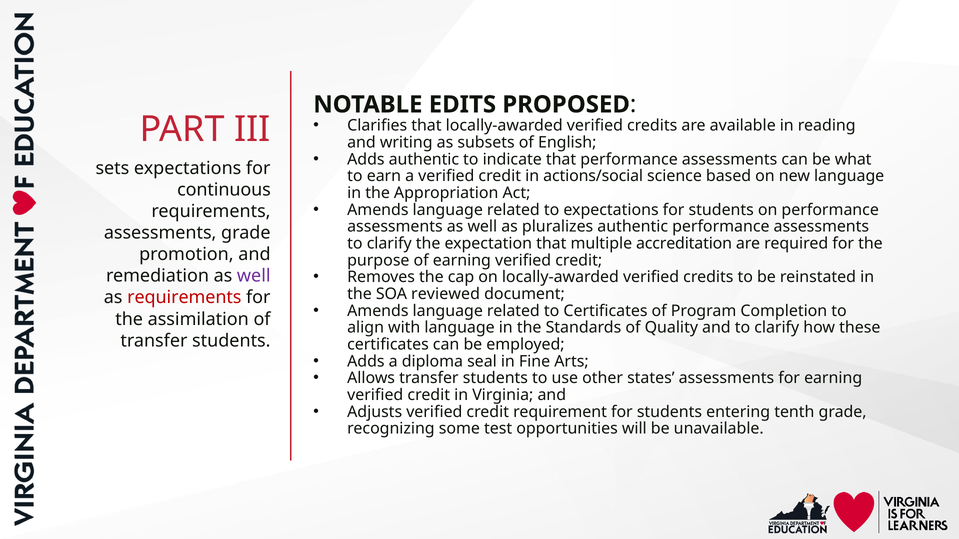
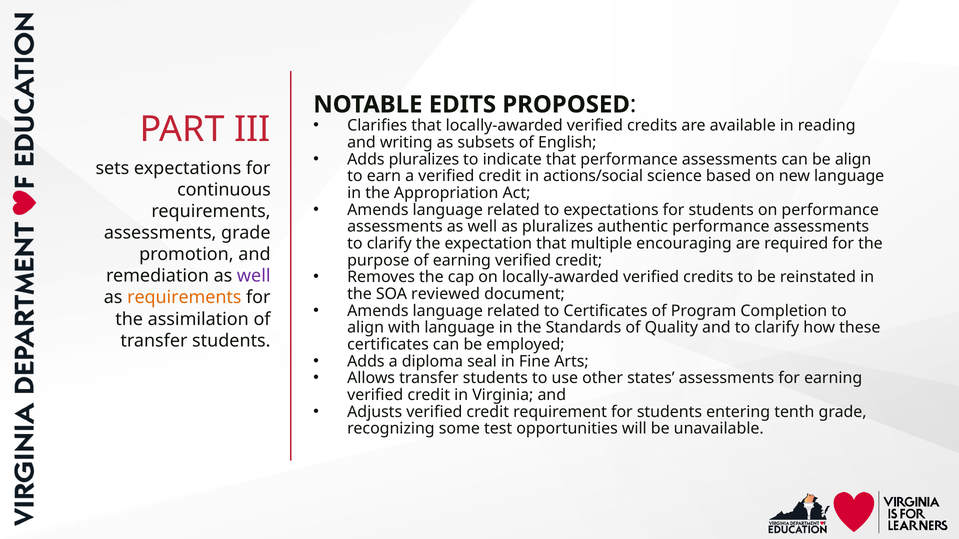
Adds authentic: authentic -> pluralizes (424, 159)
be what: what -> align (853, 159)
accreditation: accreditation -> encouraging (684, 244)
requirements colour: red -> orange (184, 298)
